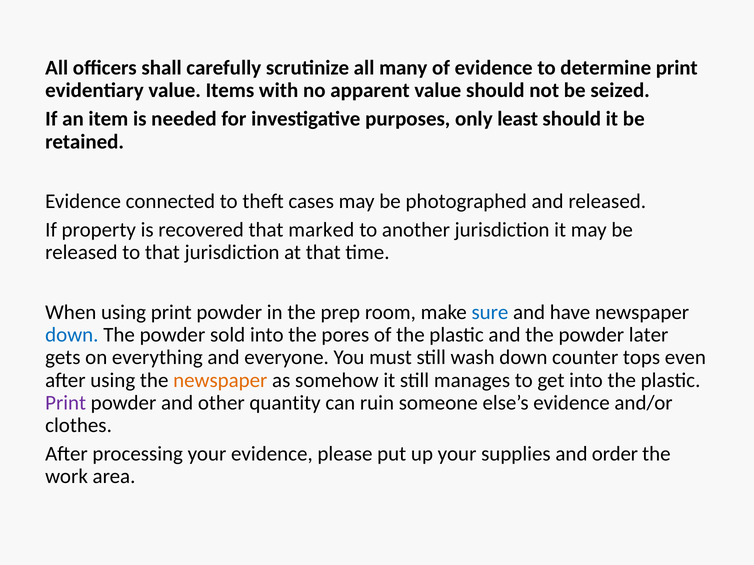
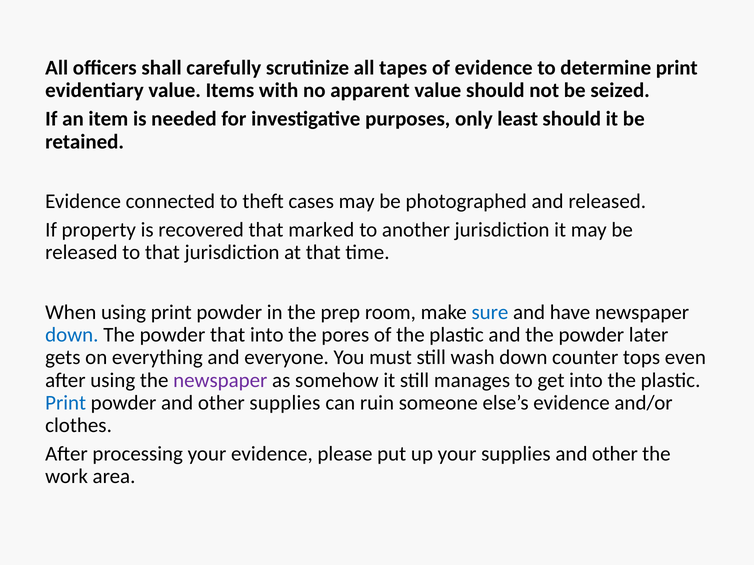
many: many -> tapes (403, 68)
powder sold: sold -> that (228, 335)
newspaper colour: orange -> purple (220, 380)
Print colour: purple -> blue (66, 403)
other quantity: quantity -> supplies (285, 403)
supplies and order: order -> other (615, 454)
